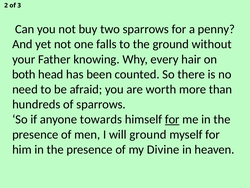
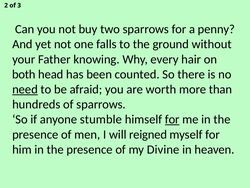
need underline: none -> present (25, 89)
towards: towards -> stumble (101, 119)
will ground: ground -> reigned (148, 134)
